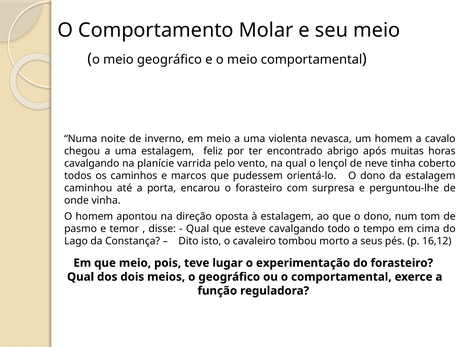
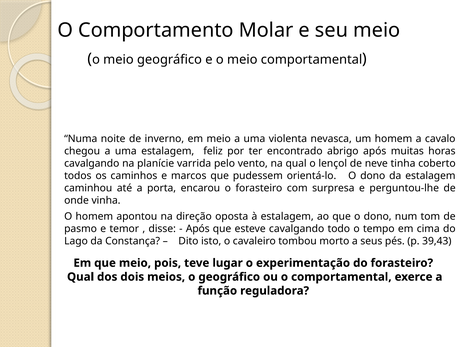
Qual: Qual -> Após (198, 229)
16,12: 16,12 -> 39,43 (437, 241)
